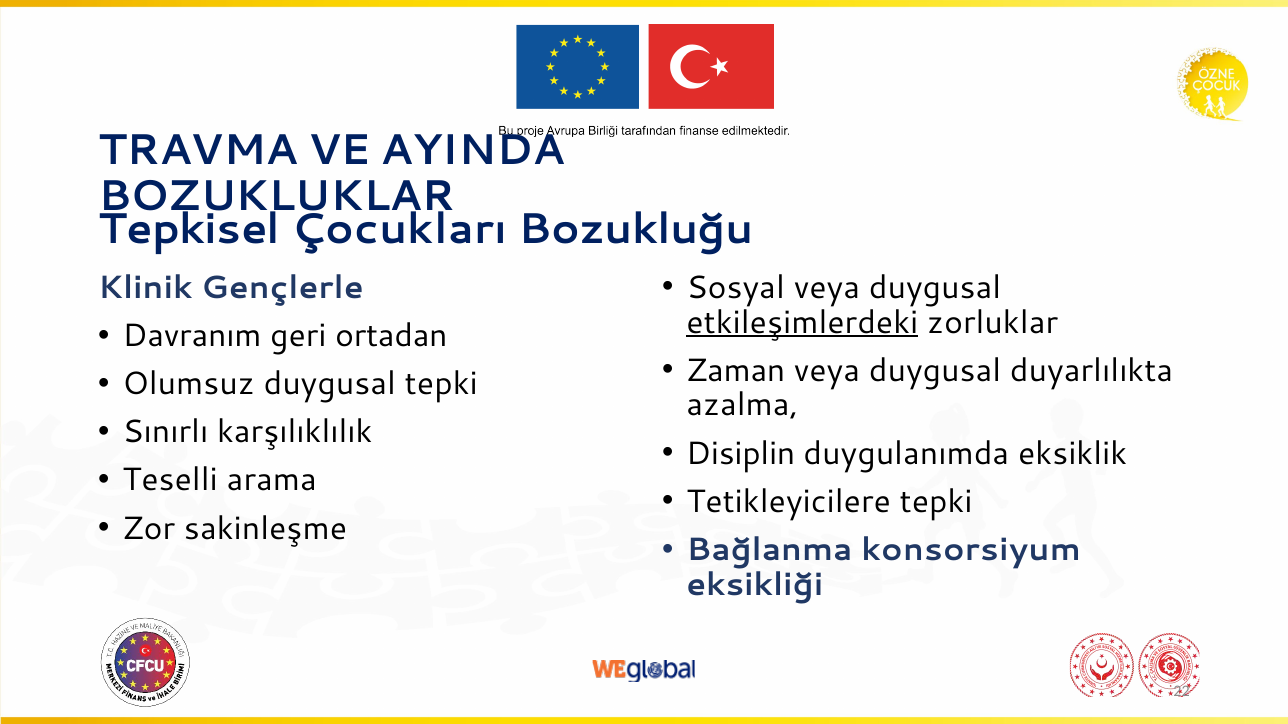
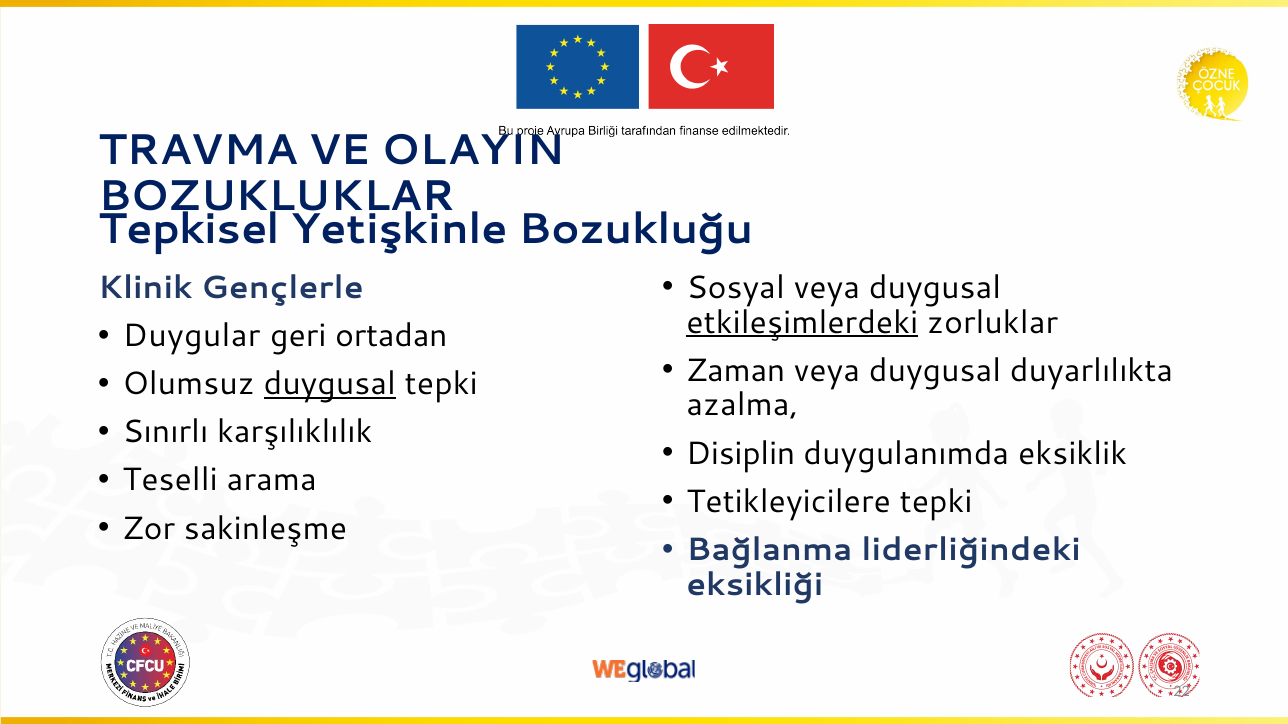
AYINDA: AYINDA -> OLAYIN (473, 150)
Çocukları: Çocukları -> Yetişkinle (400, 230)
Davranım: Davranım -> Duygular (192, 336)
duygusal underline: none -> present (330, 384)
konsorsiyum: konsorsiyum -> liderliğindeki (971, 550)
